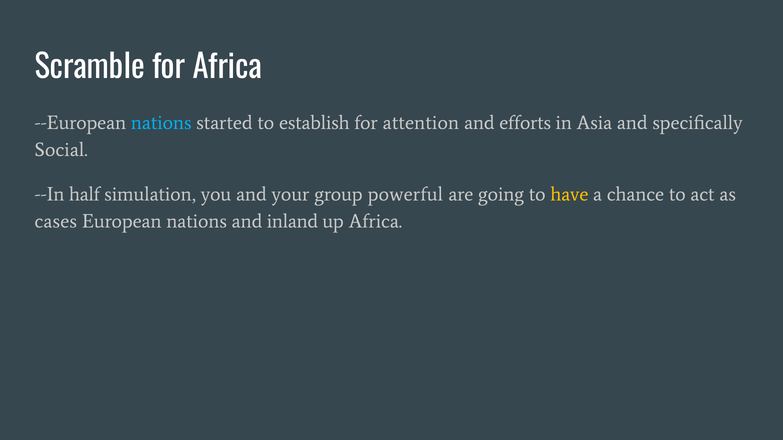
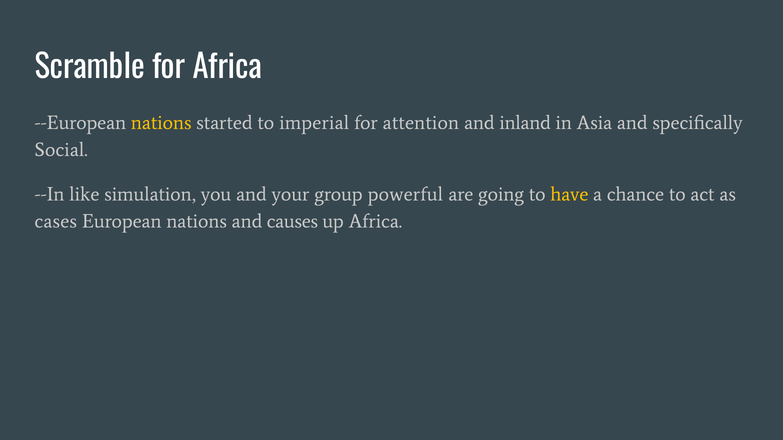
nations colour: light blue -> yellow (161, 123)
establish: establish -> imperial (314, 123)
efforts: efforts -> inland (525, 123)
half: half -> like (84, 195)
inland: inland -> causes (292, 222)
